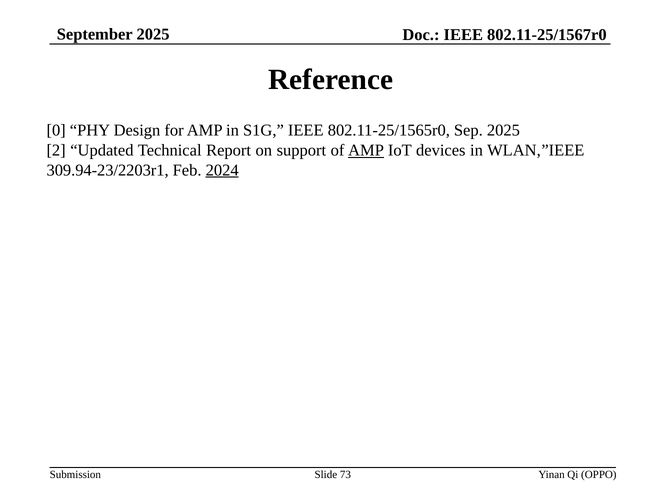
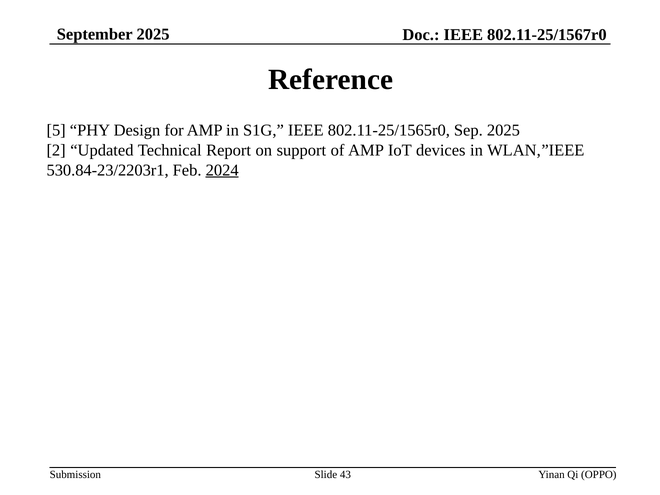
0: 0 -> 5 (56, 131)
AMP underline: present -> none (366, 150)
309.94-23/2203r1: 309.94-23/2203r1 -> 530.84-23/2203r1 (108, 170)
73: 73 -> 43 (345, 475)
